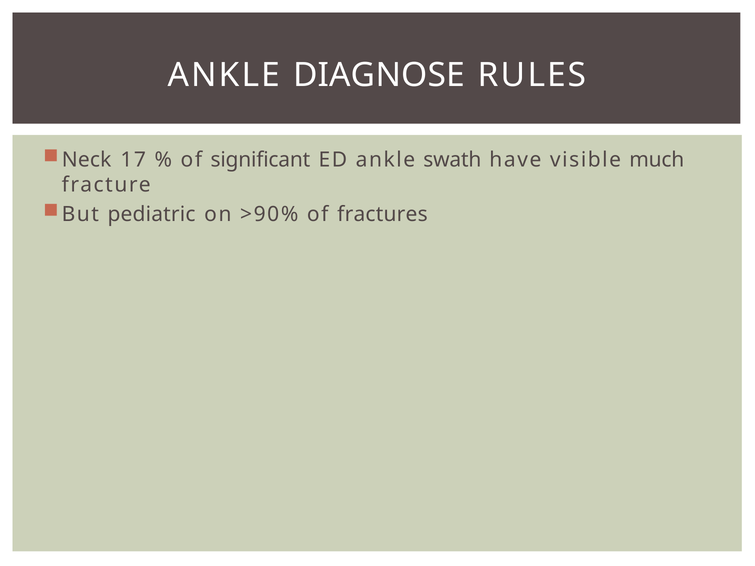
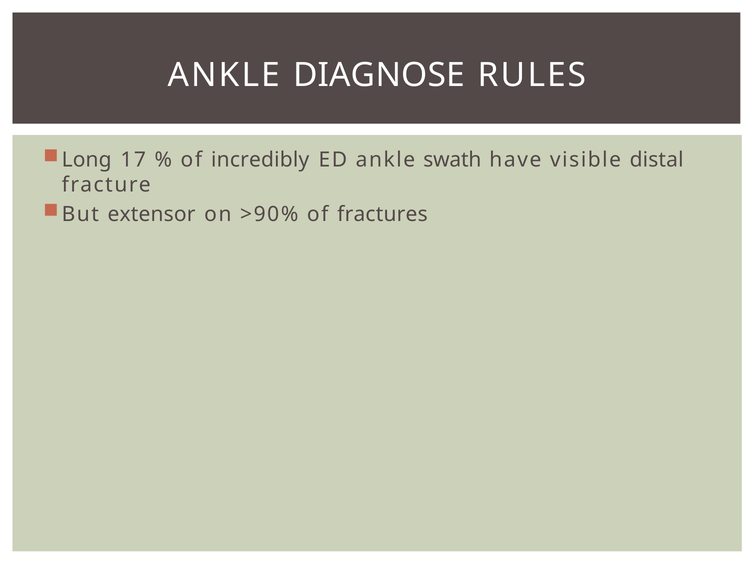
Neck: Neck -> Long (87, 160)
significant: significant -> incredibly (260, 160)
much: much -> distal (657, 160)
pediatric: pediatric -> extensor (151, 214)
